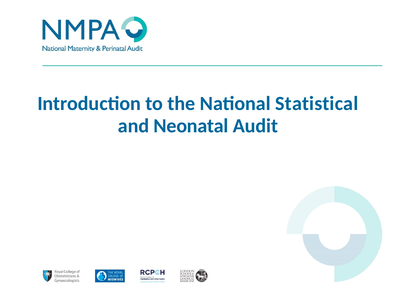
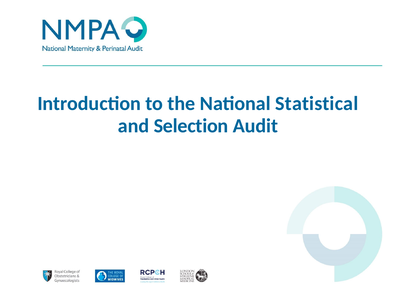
Neonatal: Neonatal -> Selection (191, 126)
